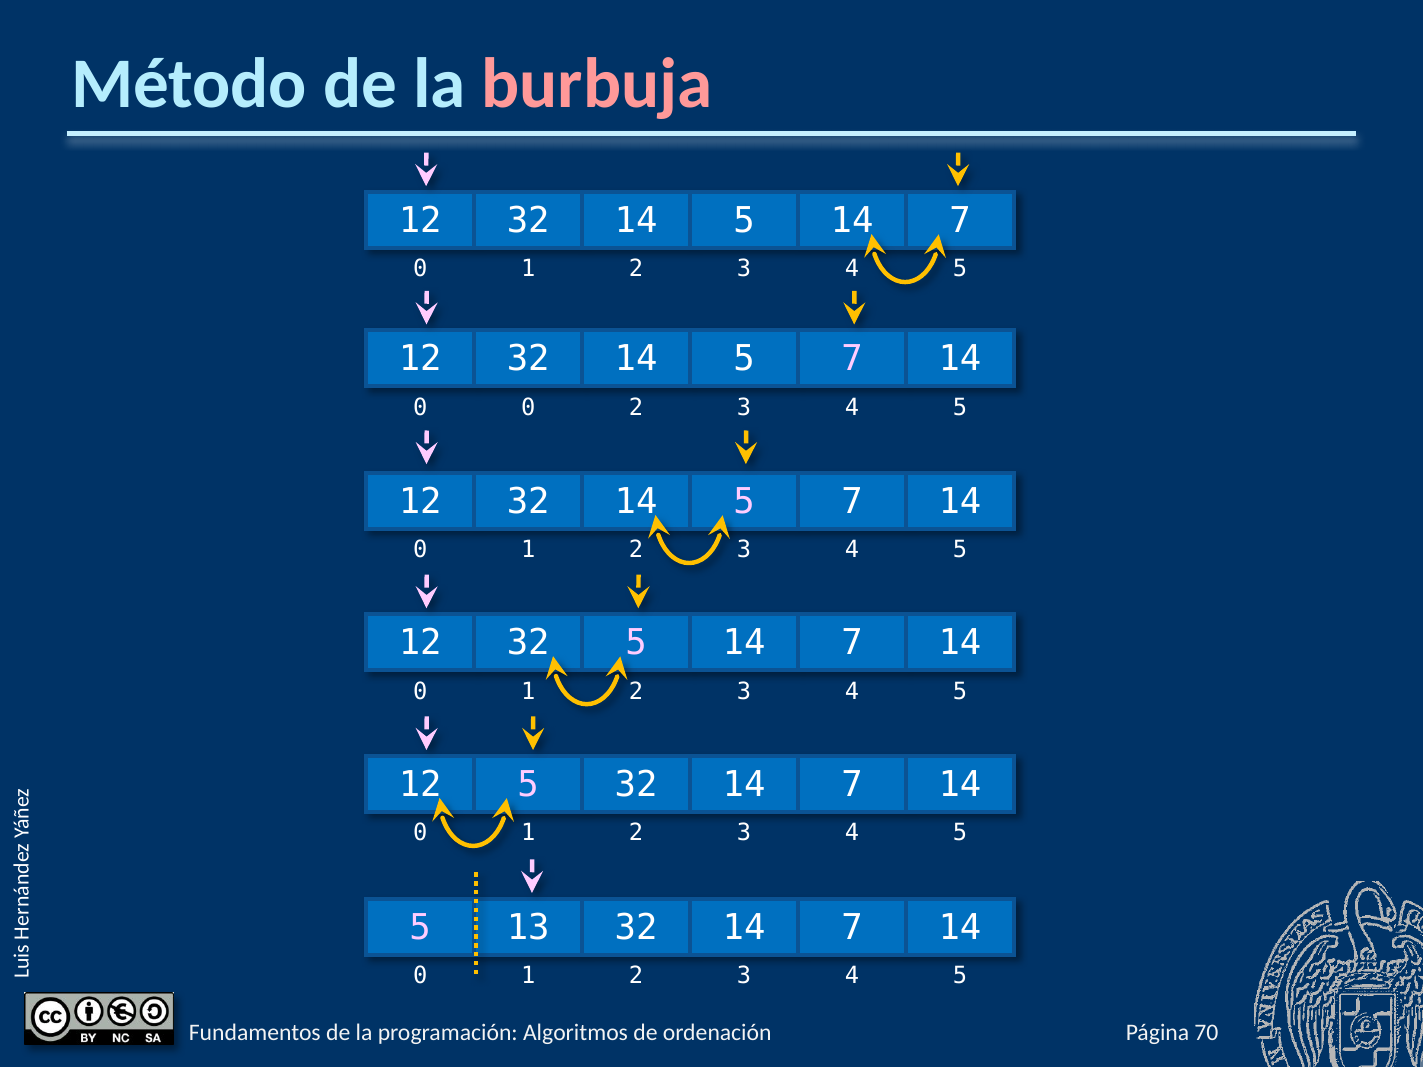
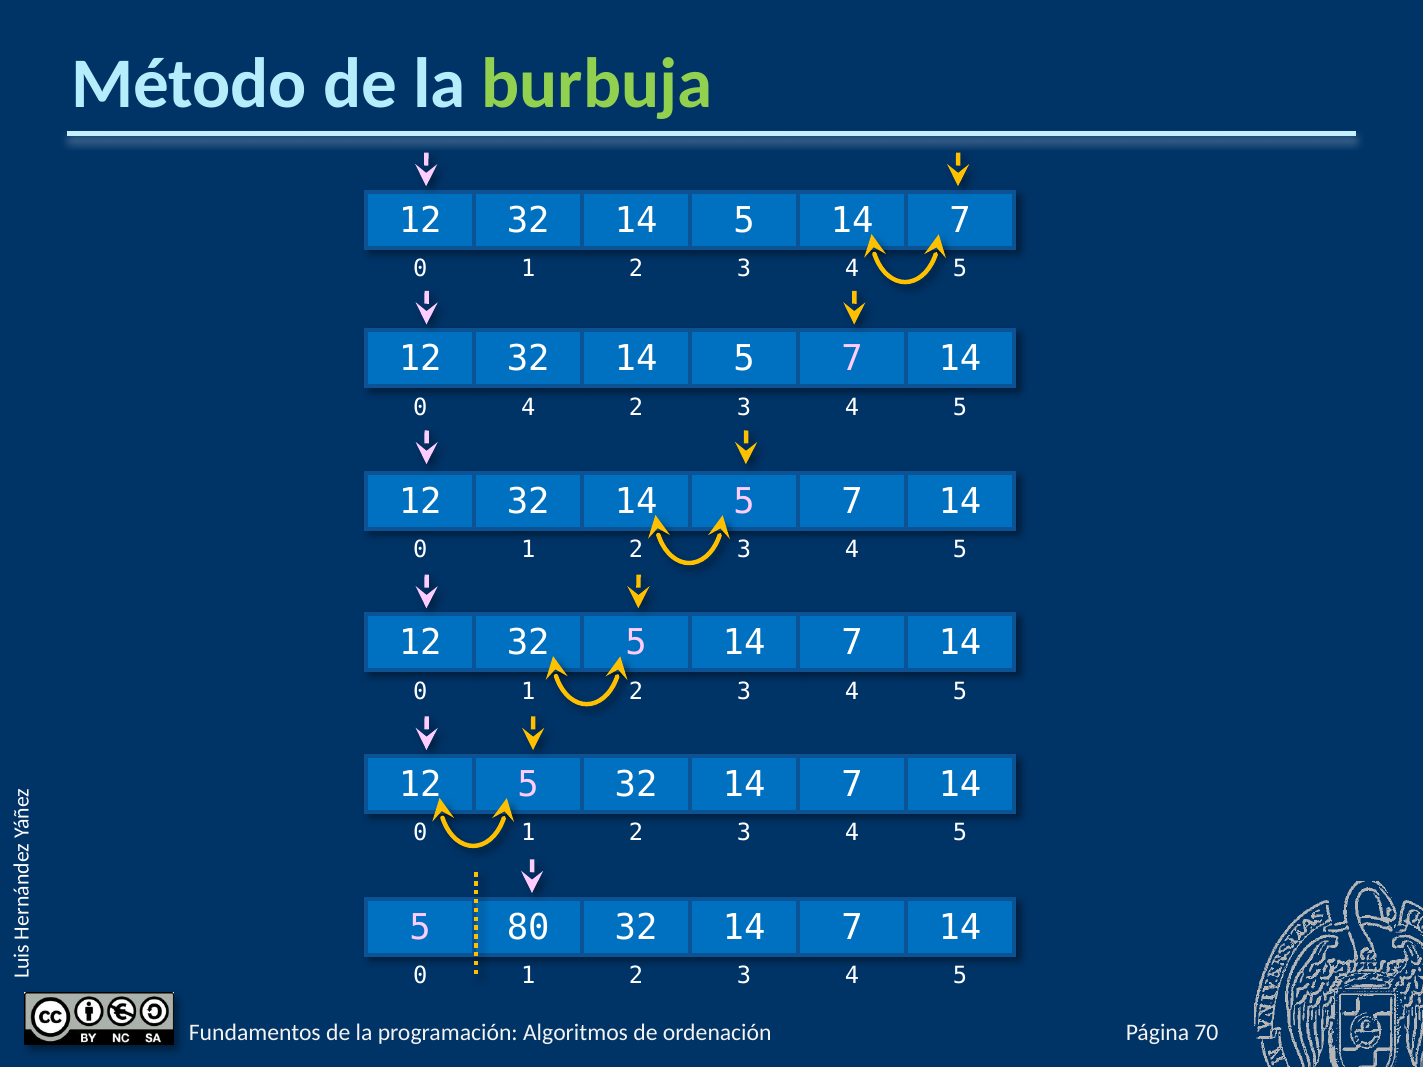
burbuja colour: pink -> light green (597, 85)
0 0: 0 -> 4 (528, 407)
13: 13 -> 80 (528, 928)
